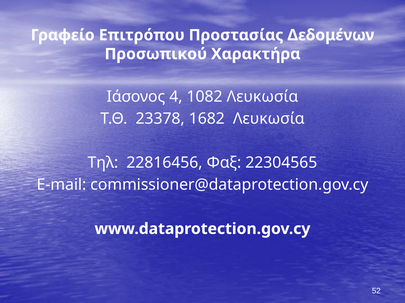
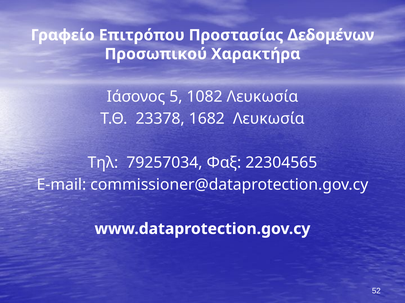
4: 4 -> 5 (176, 97)
22816456: 22816456 -> 79257034 (164, 163)
